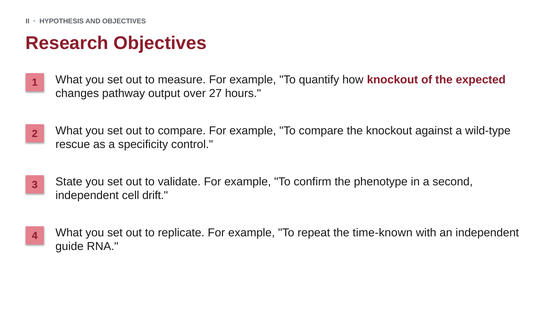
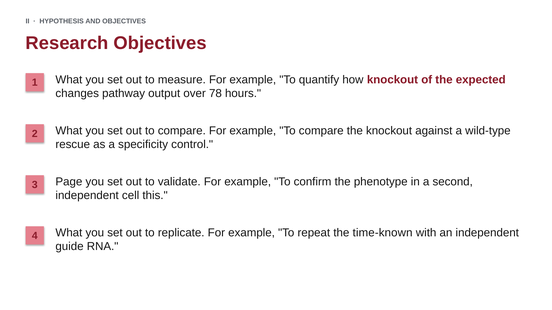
27: 27 -> 78 (215, 94)
State: State -> Page (69, 182)
drift: drift -> this (155, 196)
